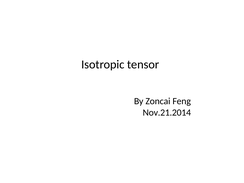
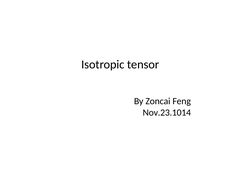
Nov.21.2014: Nov.21.2014 -> Nov.23.1014 (167, 112)
